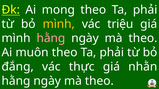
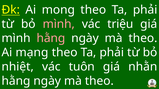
mình colour: yellow -> pink (59, 24)
muôn: muôn -> mạng (32, 53)
đắng: đắng -> nhiệt (18, 67)
thực: thực -> tuôn (82, 67)
